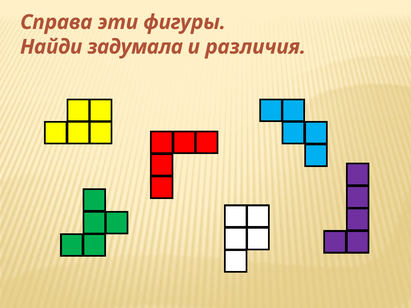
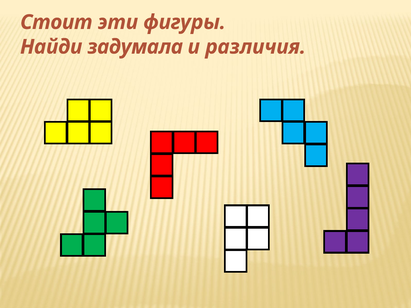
Справа: Справа -> Стоит (56, 22)
